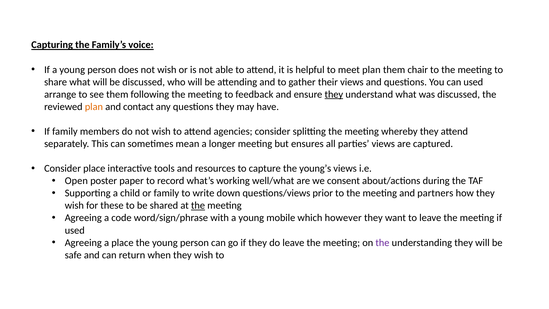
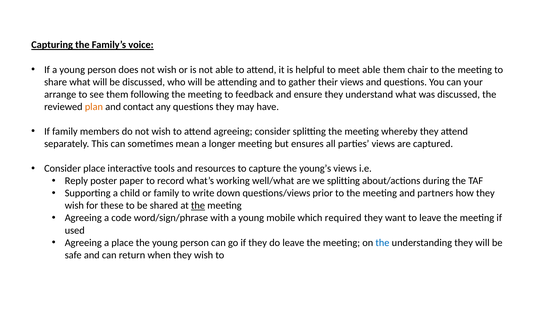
meet plan: plan -> able (371, 70)
can used: used -> your (473, 82)
they underline: present -> none (334, 94)
attend agencies: agencies -> agreeing (233, 131)
Open: Open -> Reply (76, 181)
we consent: consent -> splitting (343, 181)
however: however -> required (343, 218)
the colour: purple -> blue (382, 242)
